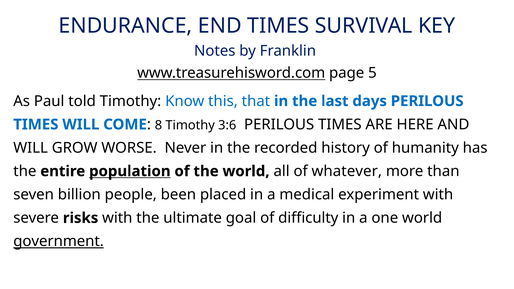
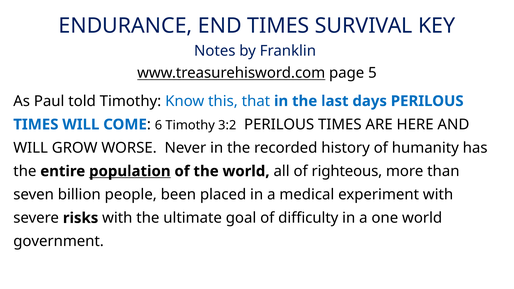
8: 8 -> 6 (158, 125)
3:6: 3:6 -> 3:2 (227, 125)
whatever: whatever -> righteous (347, 171)
government underline: present -> none (59, 241)
